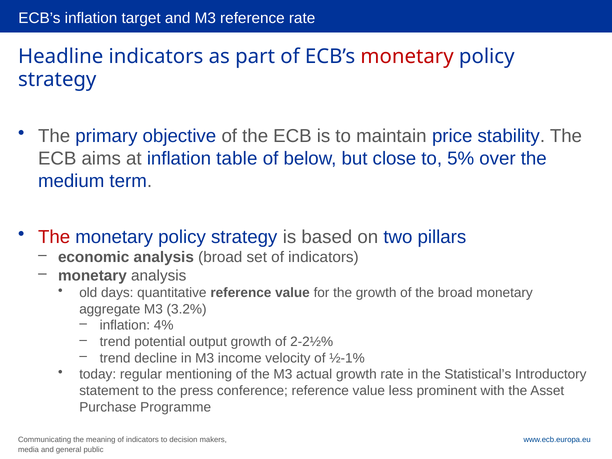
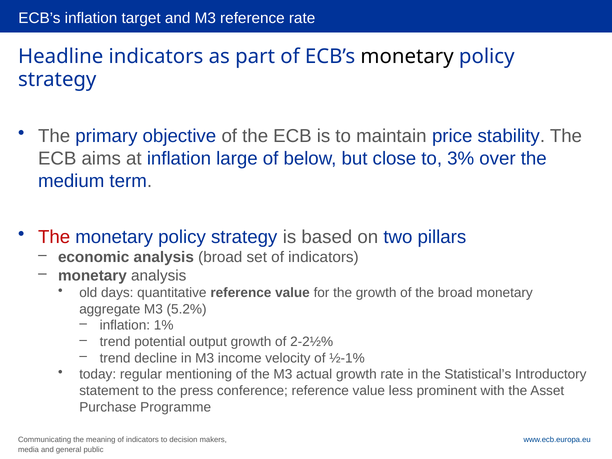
monetary colour: red -> black (407, 56)
table: table -> large (237, 159)
5%: 5% -> 3% (461, 159)
3.2%: 3.2% -> 5.2% (187, 309)
4%: 4% -> 1% (164, 326)
